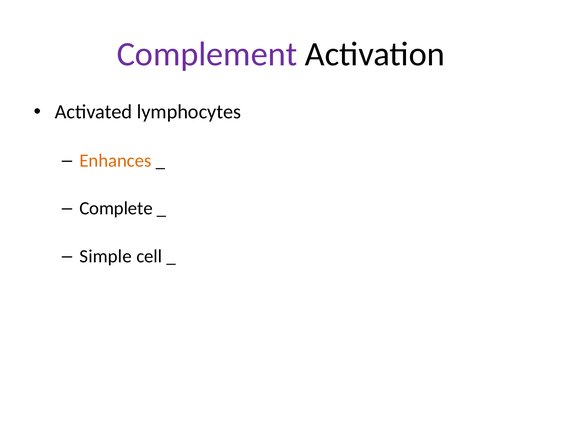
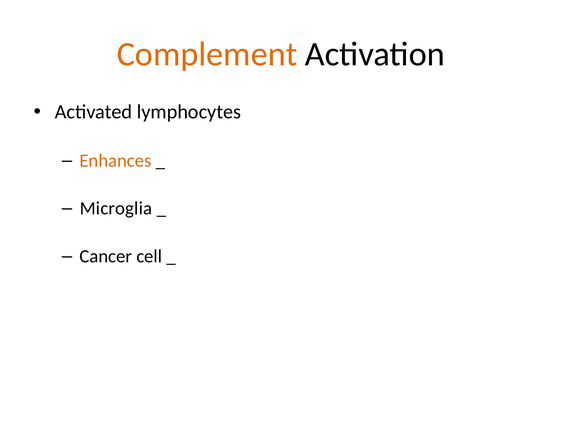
Complement colour: purple -> orange (207, 54)
Complete: Complete -> Microglia (116, 209)
Simple: Simple -> Cancer (106, 257)
